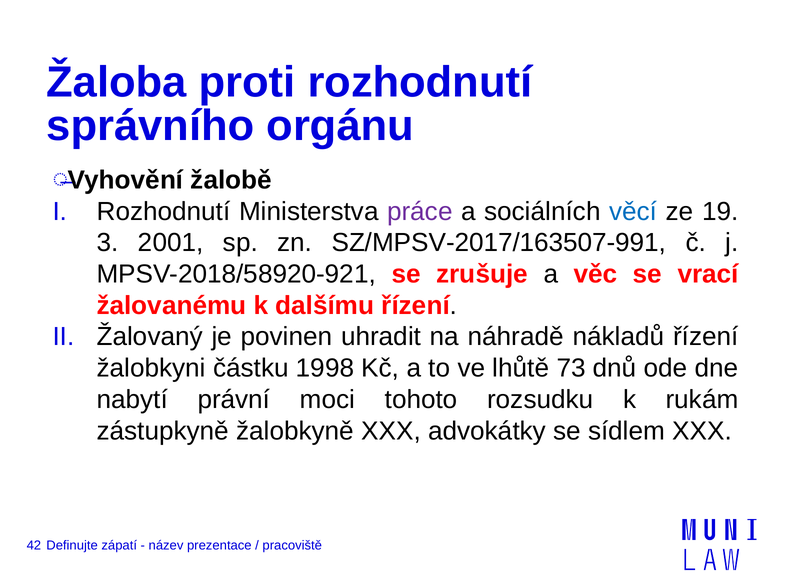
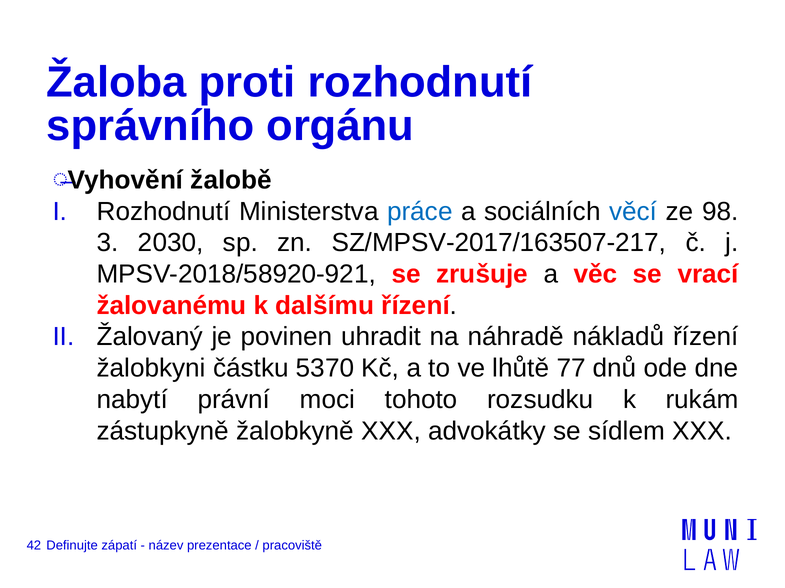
práce colour: purple -> blue (420, 212)
19: 19 -> 98 (720, 212)
2001: 2001 -> 2030 (171, 243)
SZ/MPSV-2017/163507-991: SZ/MPSV-2017/163507-991 -> SZ/MPSV-2017/163507-217 (499, 243)
1998: 1998 -> 5370 (325, 369)
73: 73 -> 77 (571, 369)
